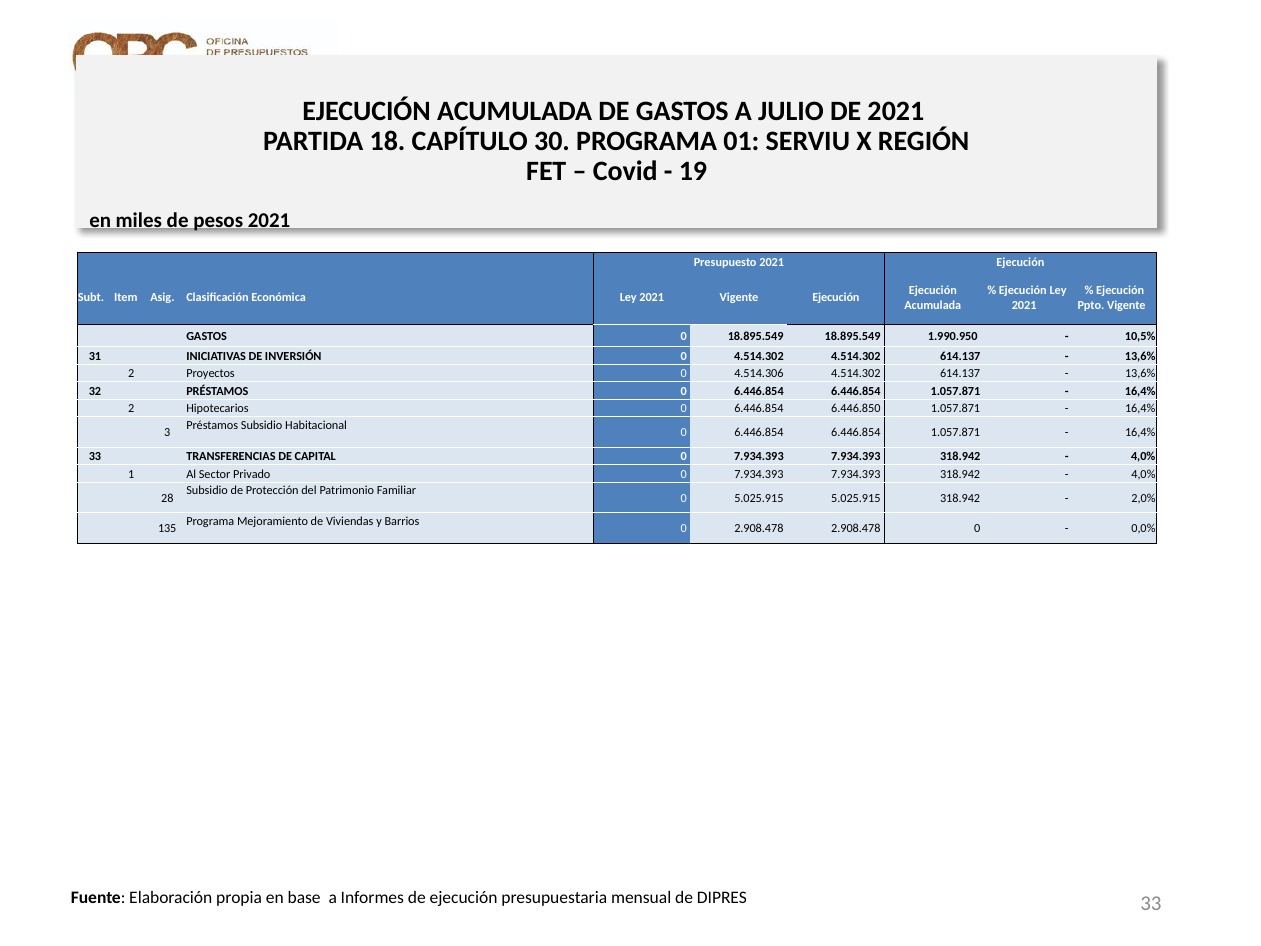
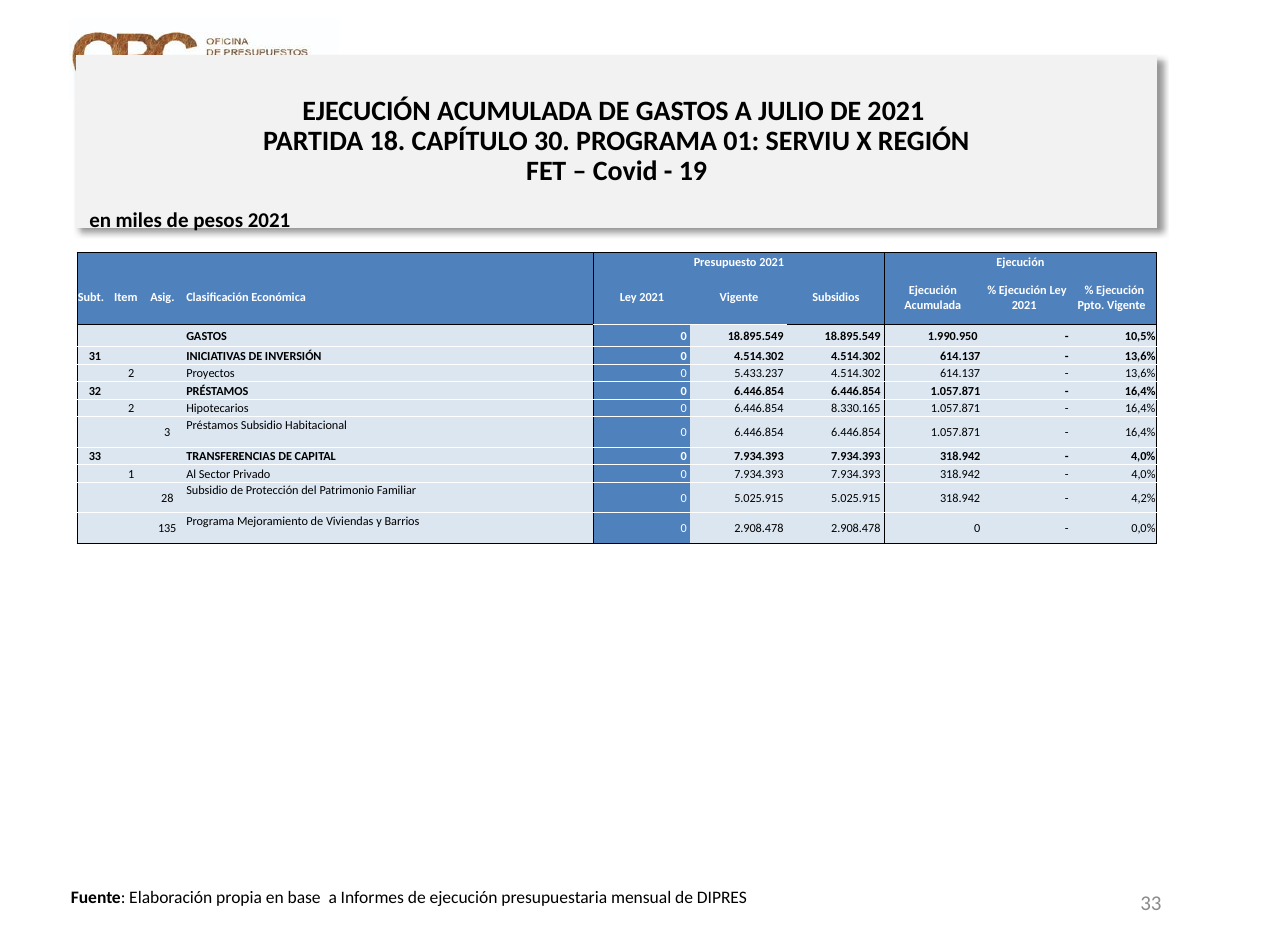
Vigente Ejecución: Ejecución -> Subsidios (836, 298)
4.514.306: 4.514.306 -> 5.433.237 (759, 374)
6.446.850: 6.446.850 -> 8.330.165 (856, 409)
2,0%: 2,0% -> 4,2% (1143, 498)
